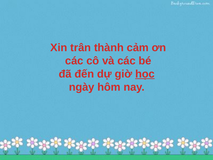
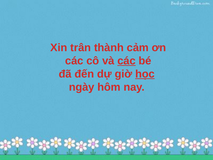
các underline: none -> present (126, 61)
